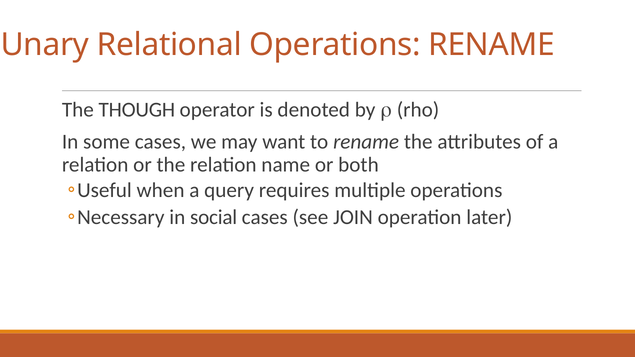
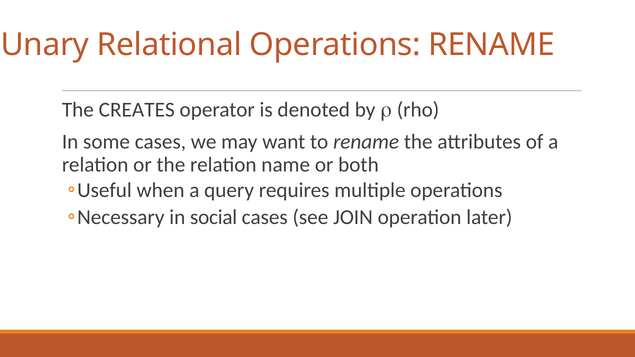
THOUGH: THOUGH -> CREATES (137, 110)
